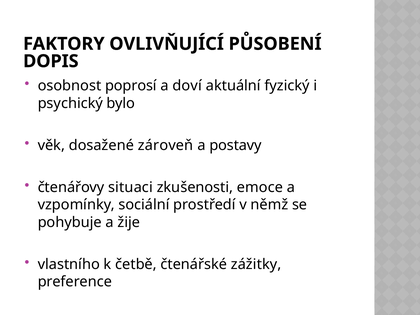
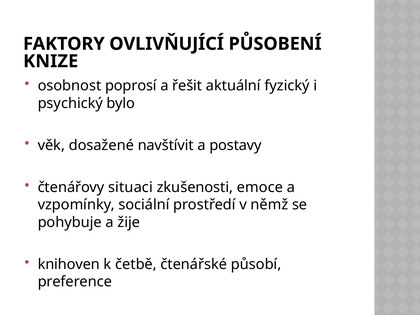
DOPIS: DOPIS -> KNIZE (51, 61)
doví: doví -> řešit (187, 86)
zároveň: zároveň -> navštívit (166, 145)
vlastního: vlastního -> knihoven (69, 264)
zážitky: zážitky -> působí (256, 264)
